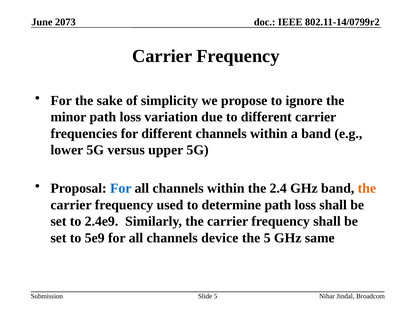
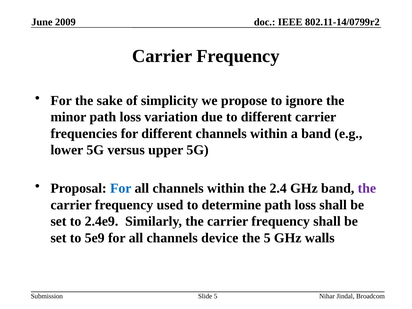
2073: 2073 -> 2009 (65, 22)
the colour: orange -> purple (367, 188)
same: same -> walls (320, 238)
